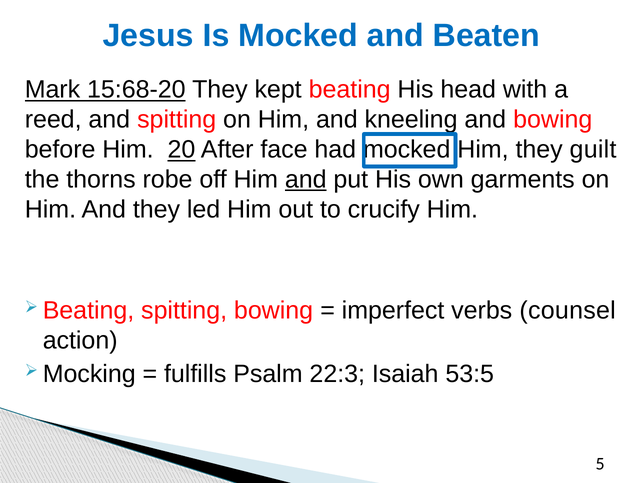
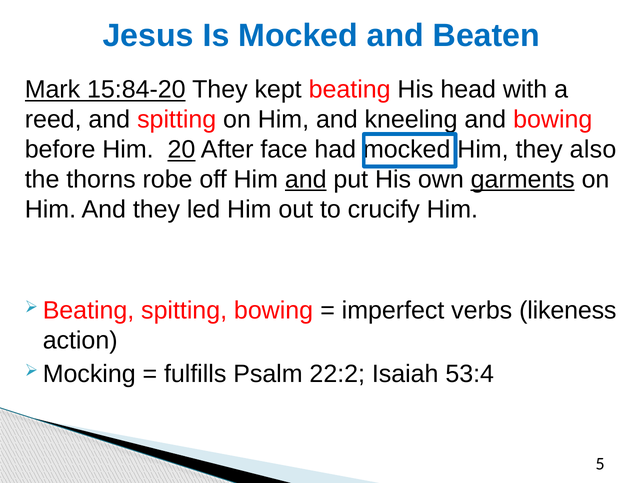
15:68-20: 15:68-20 -> 15:84-20 (136, 90)
guilt: guilt -> also (593, 149)
garments underline: none -> present (523, 179)
counsel: counsel -> likeness (568, 310)
22:3: 22:3 -> 22:2 (337, 373)
53:5: 53:5 -> 53:4 (470, 373)
